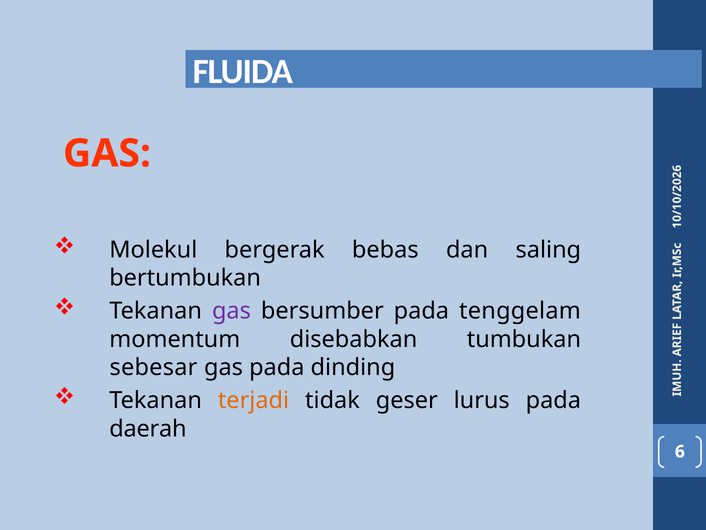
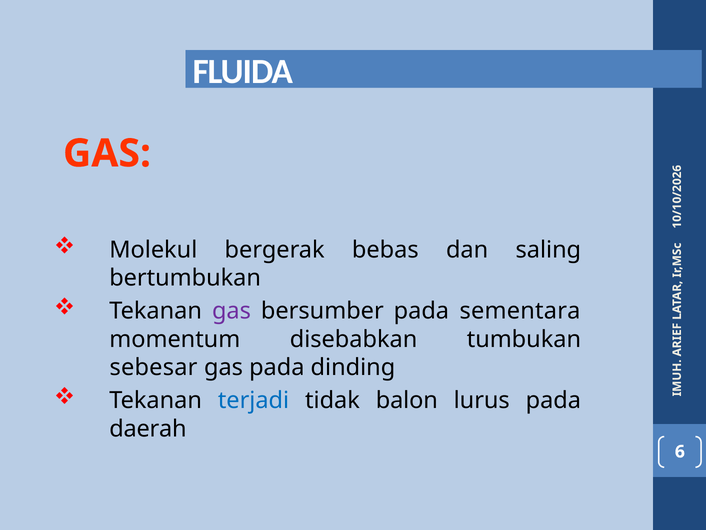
tenggelam: tenggelam -> sementara (520, 311)
terjadi colour: orange -> blue (254, 400)
geser: geser -> balon (407, 400)
